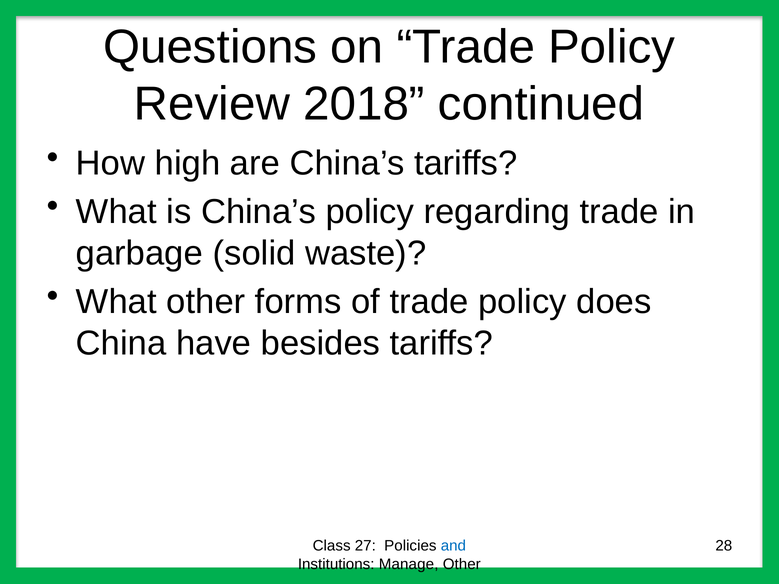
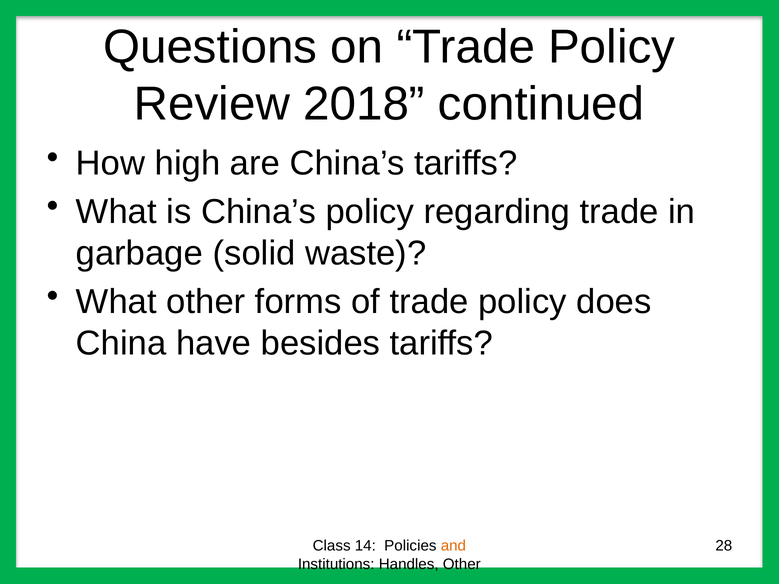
27: 27 -> 14 (365, 546)
and colour: blue -> orange (453, 546)
Manage: Manage -> Handles (409, 564)
